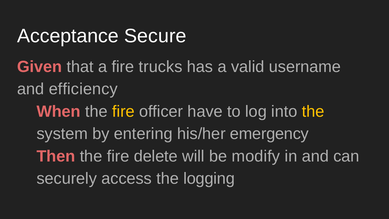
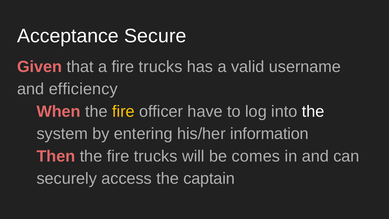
the colour: yellow -> white (313, 111)
emergency: emergency -> information (269, 134)
the fire delete: delete -> trucks (156, 156)
modify: modify -> comes (256, 156)
logging: logging -> captain (209, 178)
